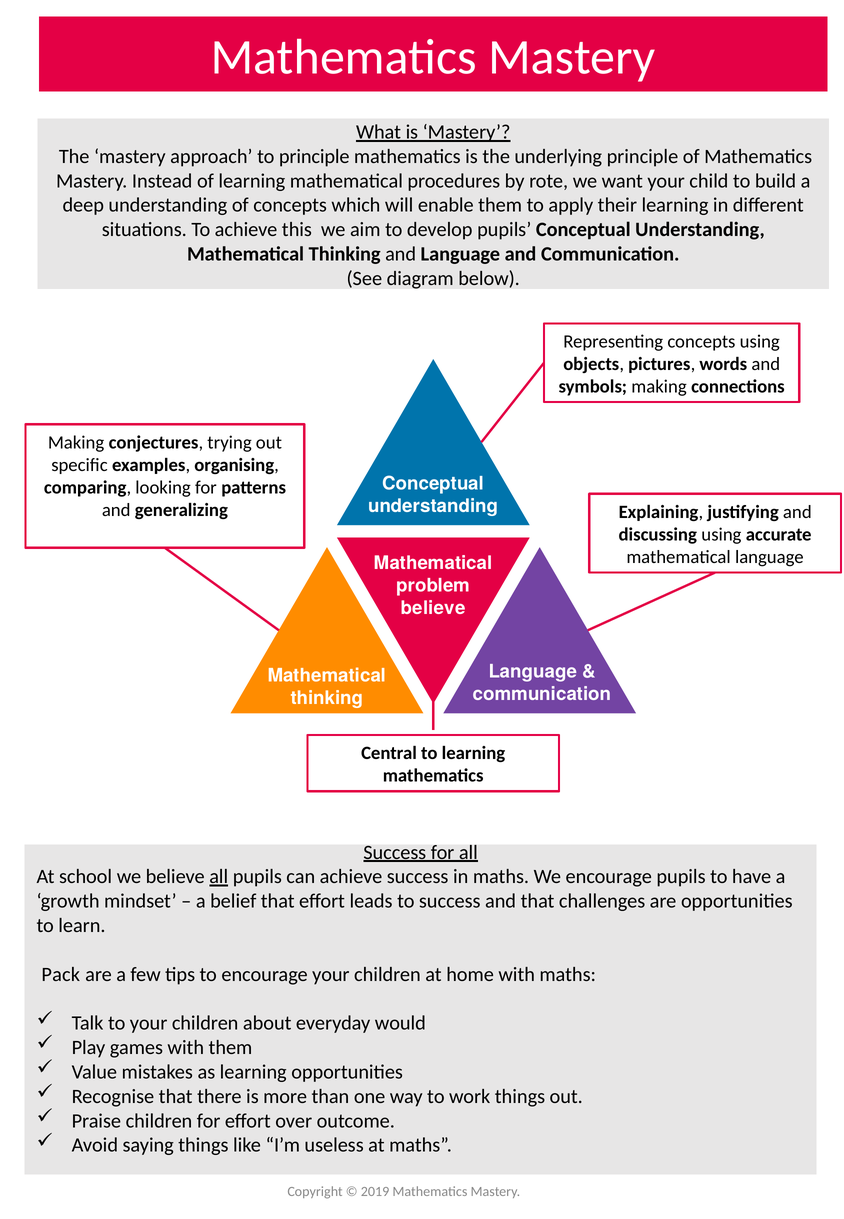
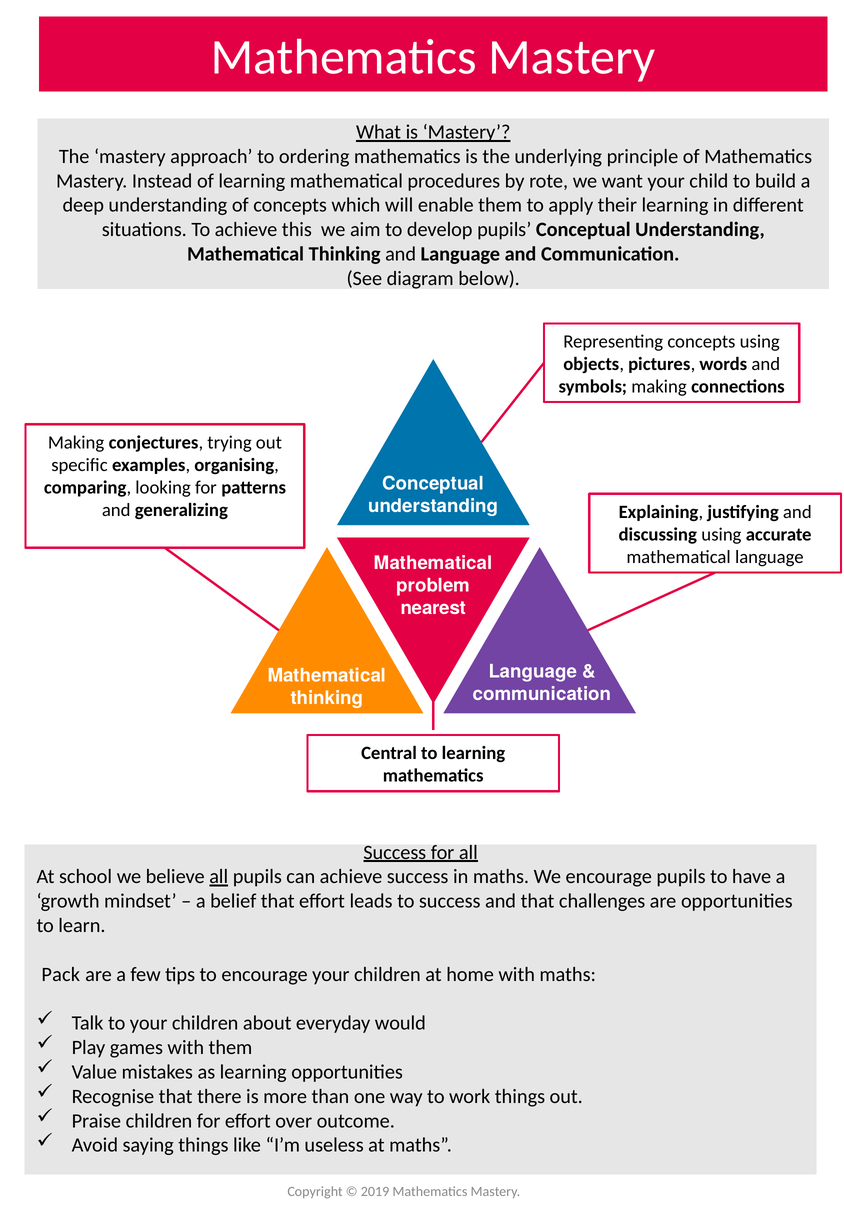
to principle: principle -> ordering (314, 156)
believe: believe -> nearest (433, 608)
